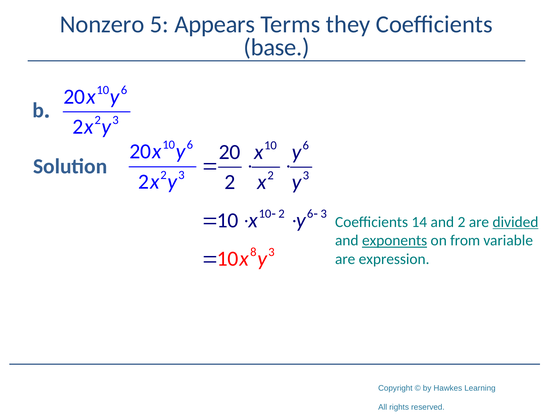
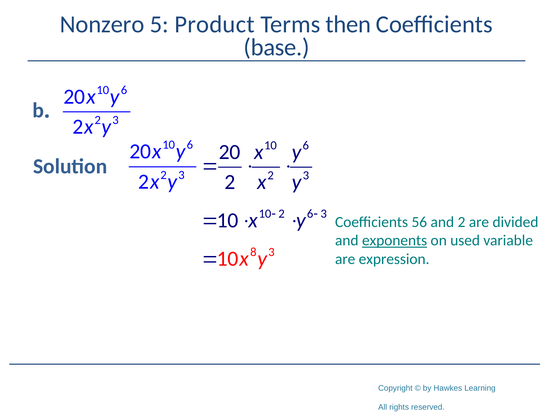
Appears: Appears -> Product (215, 24)
they: they -> then (348, 24)
14: 14 -> 56 (419, 222)
divided underline: present -> none (515, 222)
from: from -> used (465, 240)
